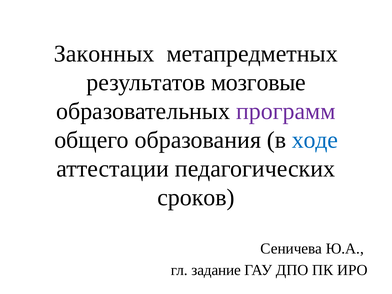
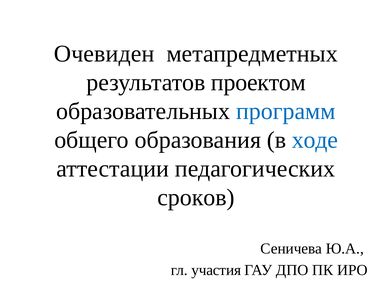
Законных: Законных -> Очевиден (104, 54)
мозговые: мозговые -> проектом (258, 82)
программ colour: purple -> blue (286, 111)
задание: задание -> участия (216, 270)
